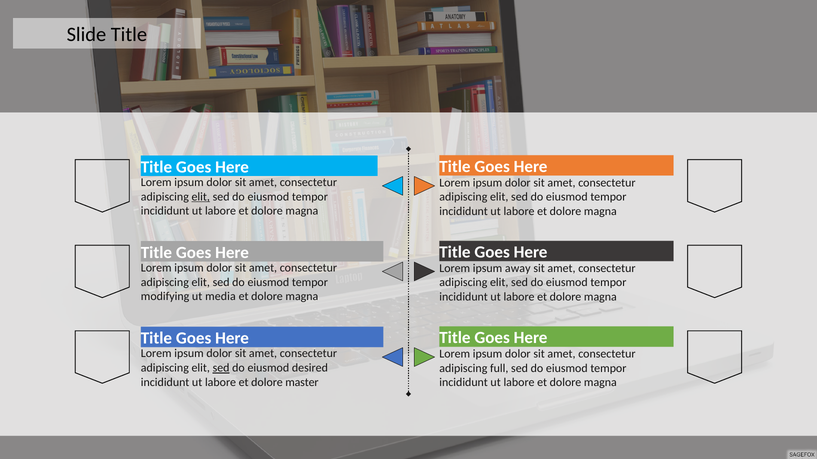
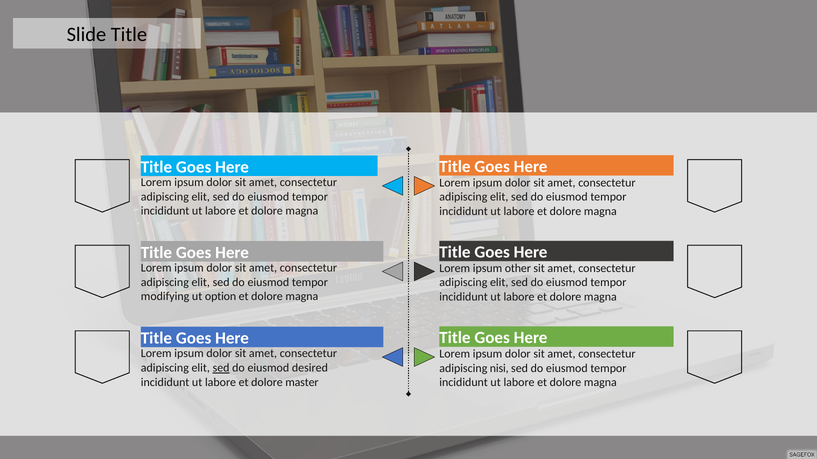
elit underline: present -> none (201, 197)
away: away -> other (518, 269)
media: media -> option (221, 297)
full: full -> nisi (499, 369)
